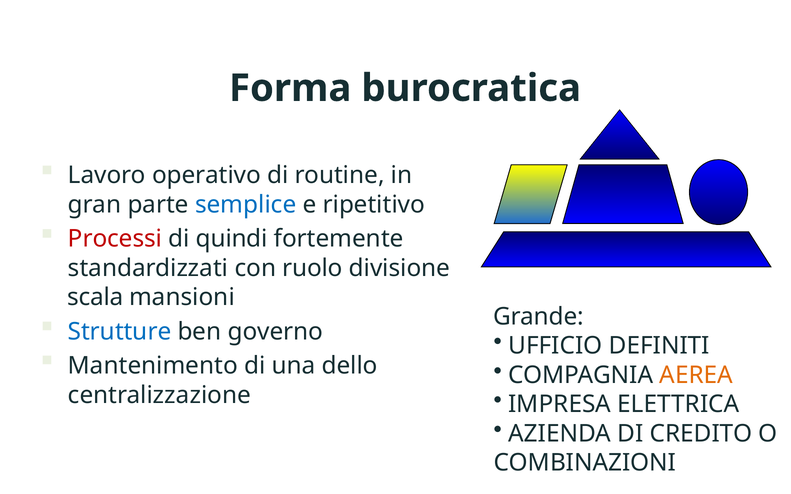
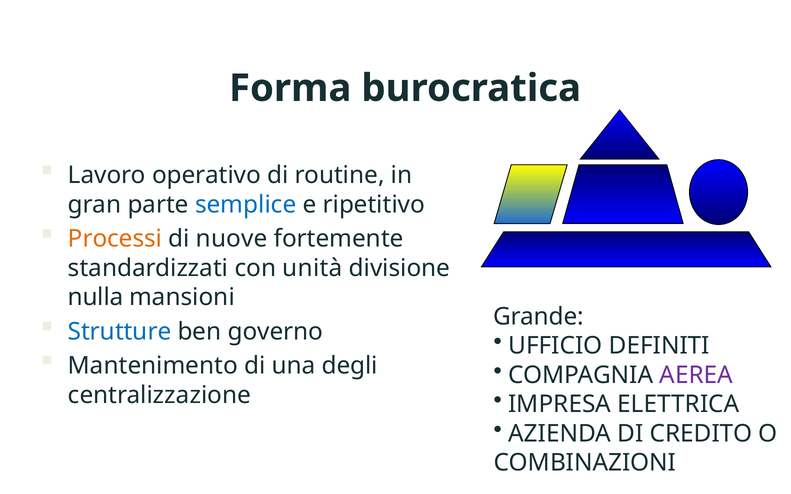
Processi colour: red -> orange (115, 239)
quindi: quindi -> nuove (232, 239)
ruolo: ruolo -> unità (312, 268)
scala: scala -> nulla (96, 298)
dello: dello -> degli (350, 366)
AEREA colour: orange -> purple (696, 375)
